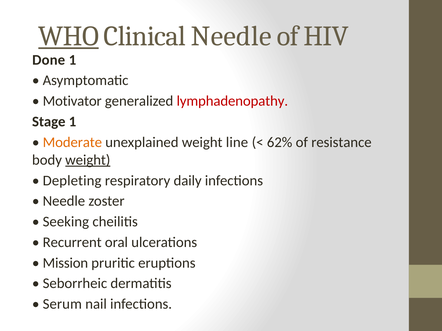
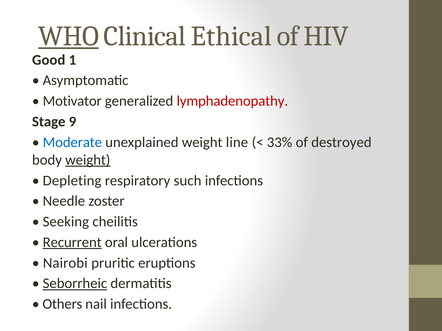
Clinical Needle: Needle -> Ethical (231, 36)
Done: Done -> Good (49, 60)
Stage 1: 1 -> 9 (73, 122)
Moderate colour: orange -> blue (72, 142)
62%: 62% -> 33% (280, 142)
resistance: resistance -> destroyed (341, 142)
daily: daily -> such (188, 181)
Recurrent underline: none -> present (72, 243)
Mission: Mission -> Nairobi (65, 263)
Seborrheic underline: none -> present (75, 284)
Serum: Serum -> Others (62, 304)
